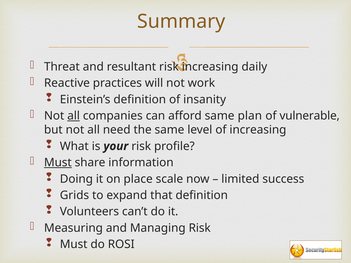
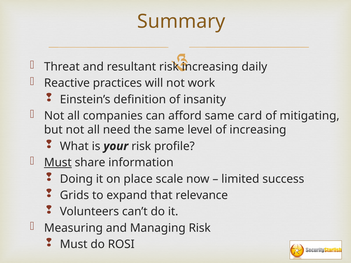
all underline: present -> none (74, 116)
plan: plan -> card (250, 116)
vulnerable: vulnerable -> mitigating (310, 116)
that definition: definition -> relevance (202, 195)
